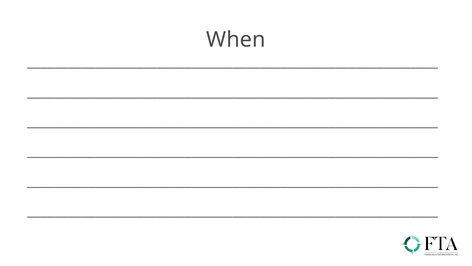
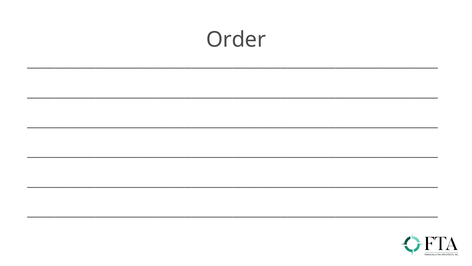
When: When -> Order (236, 40)
